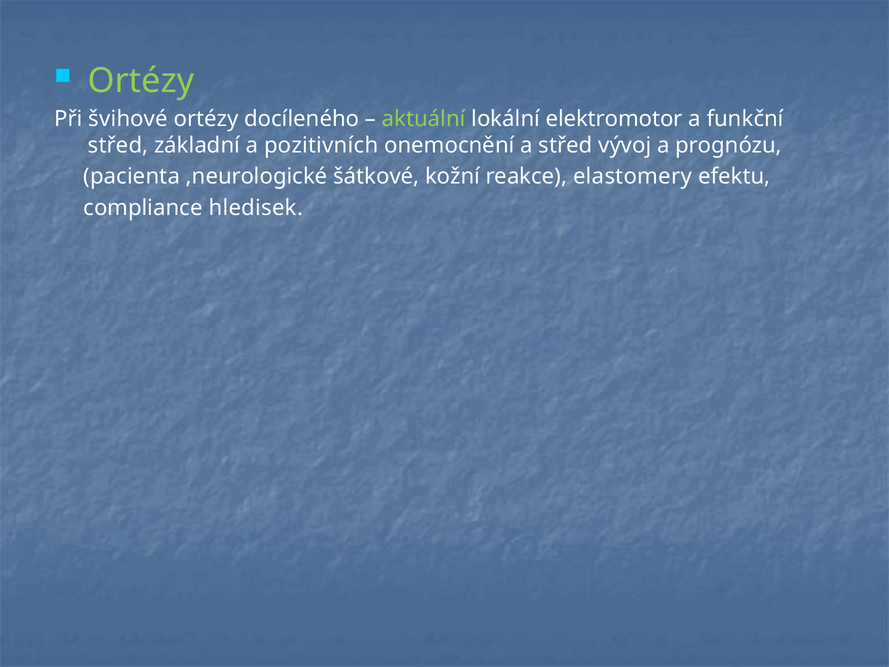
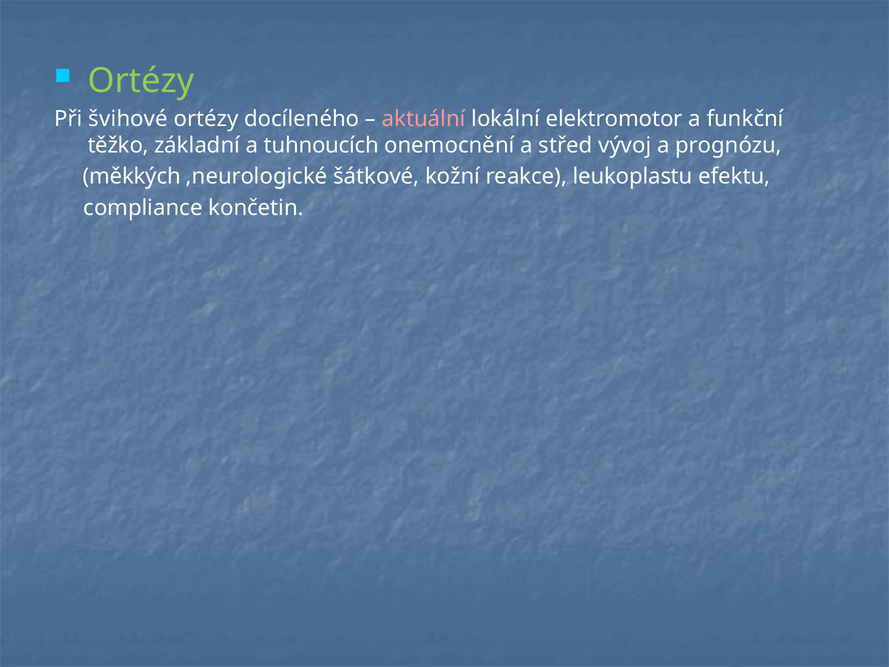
aktuální colour: light green -> pink (424, 119)
střed: střed -> těžko (118, 145)
pozitivních: pozitivních -> tuhnoucích (321, 145)
pacienta: pacienta -> měkkých (132, 176)
elastomery: elastomery -> leukoplastu (633, 176)
hledisek: hledisek -> končetin (256, 208)
